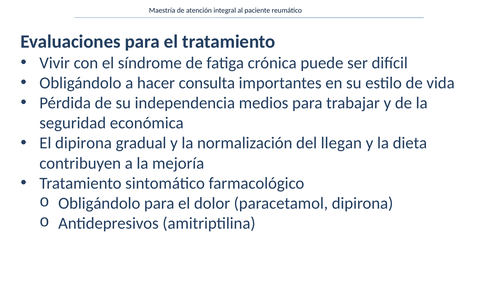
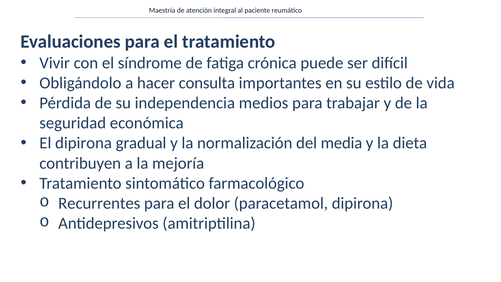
llegan: llegan -> media (342, 143)
Obligándolo: Obligándolo -> Recurrentes (99, 203)
